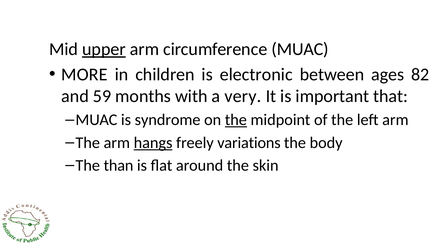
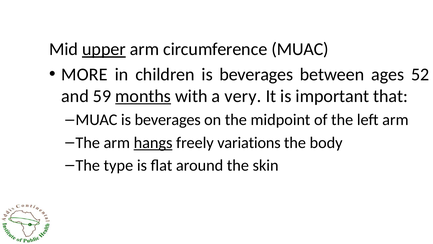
children is electronic: electronic -> beverages (256, 74)
82: 82 -> 52 (420, 74)
months underline: none -> present (143, 96)
MUAC is syndrome: syndrome -> beverages (168, 120)
the underline: present -> none (236, 120)
than: than -> type (118, 165)
